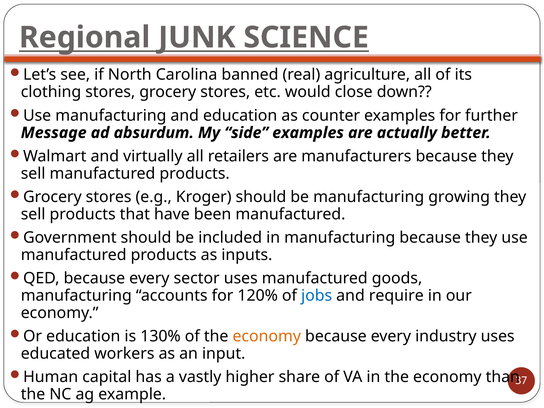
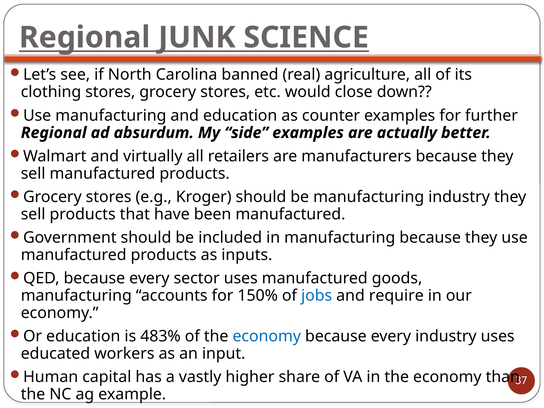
Message: Message -> Regional (54, 133)
manufacturing growing: growing -> industry (459, 197)
120%: 120% -> 150% (258, 296)
130%: 130% -> 483% (160, 336)
economy colour: orange -> blue (267, 336)
